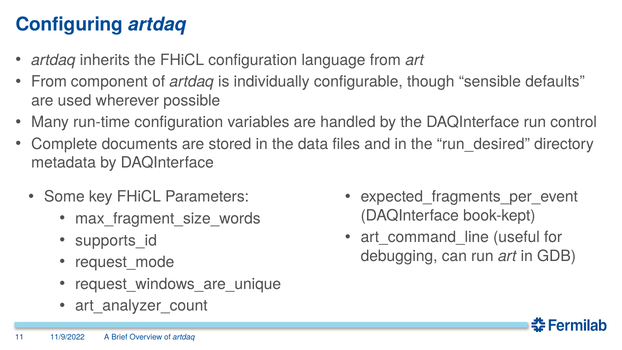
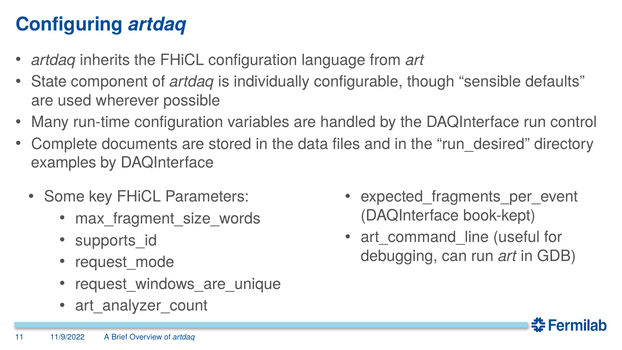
From: From -> State (49, 82)
metadata: metadata -> examples (64, 163)
